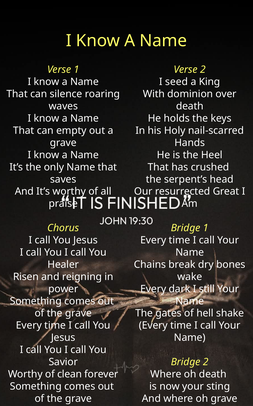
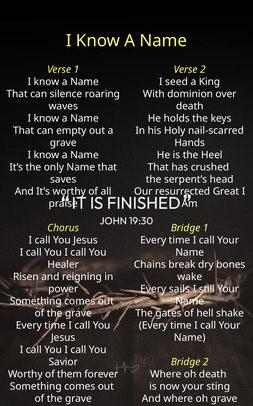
dark: dark -> sails (179, 288)
clean: clean -> them (70, 373)
